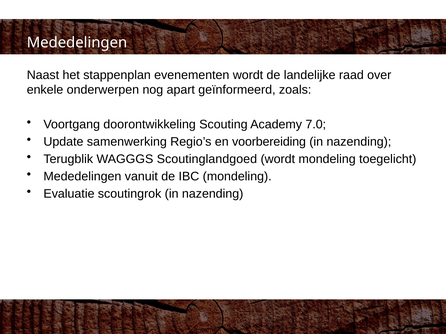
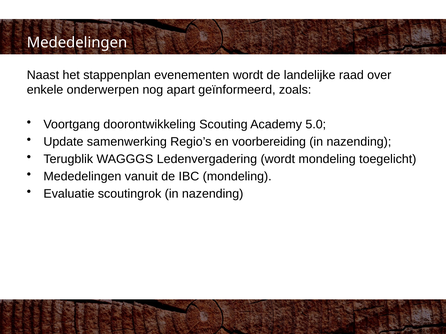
7.0: 7.0 -> 5.0 (316, 125)
Scoutinglandgoed: Scoutinglandgoed -> Ledenvergadering (207, 159)
